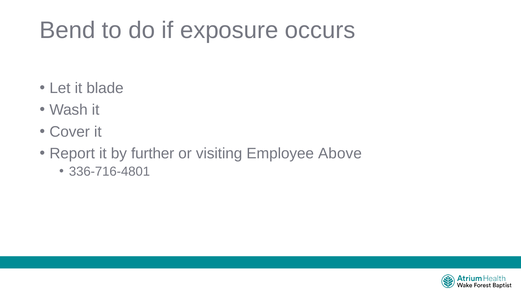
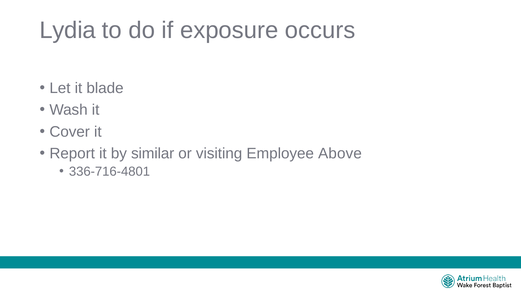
Bend: Bend -> Lydia (68, 30)
further: further -> similar (153, 154)
